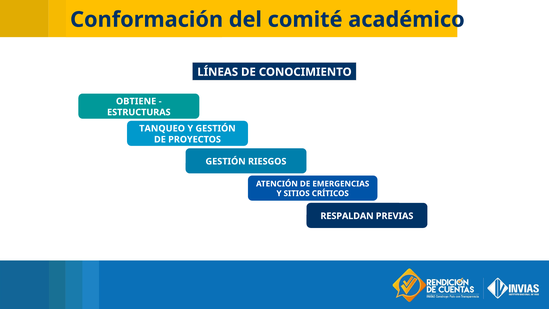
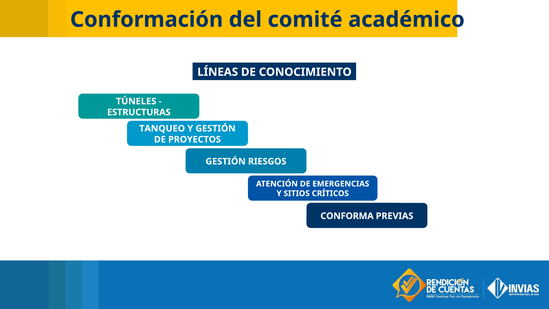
OBTIENE: OBTIENE -> TÚNELES (136, 101)
RESPALDAN: RESPALDAN -> CONFORMA (347, 216)
